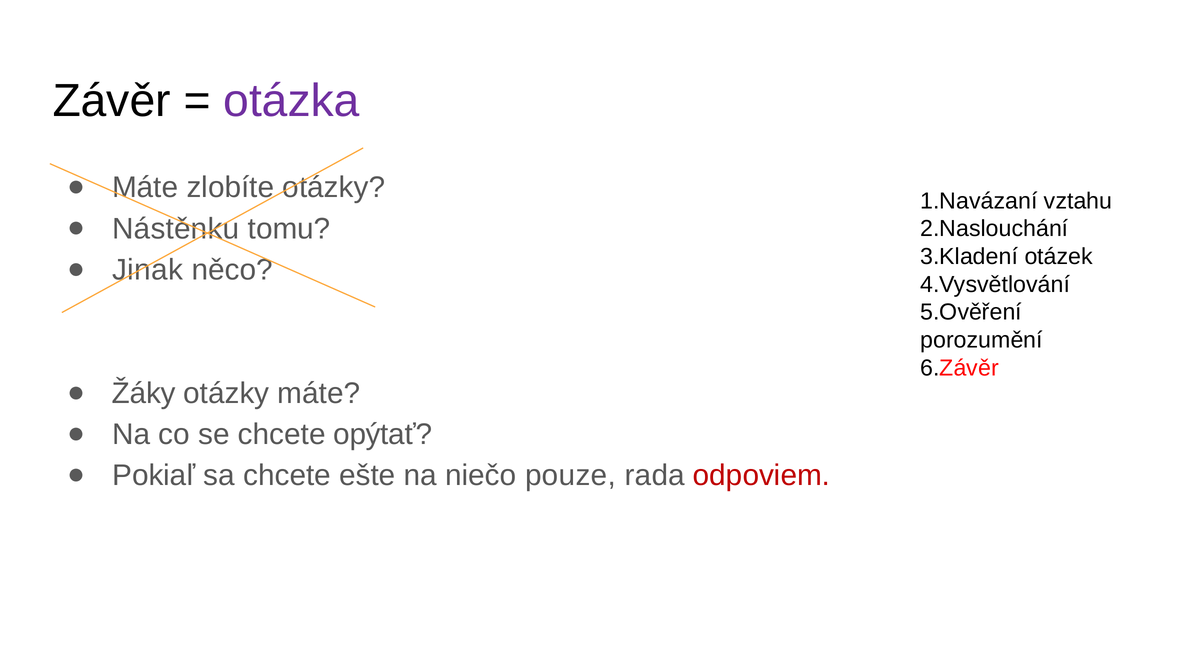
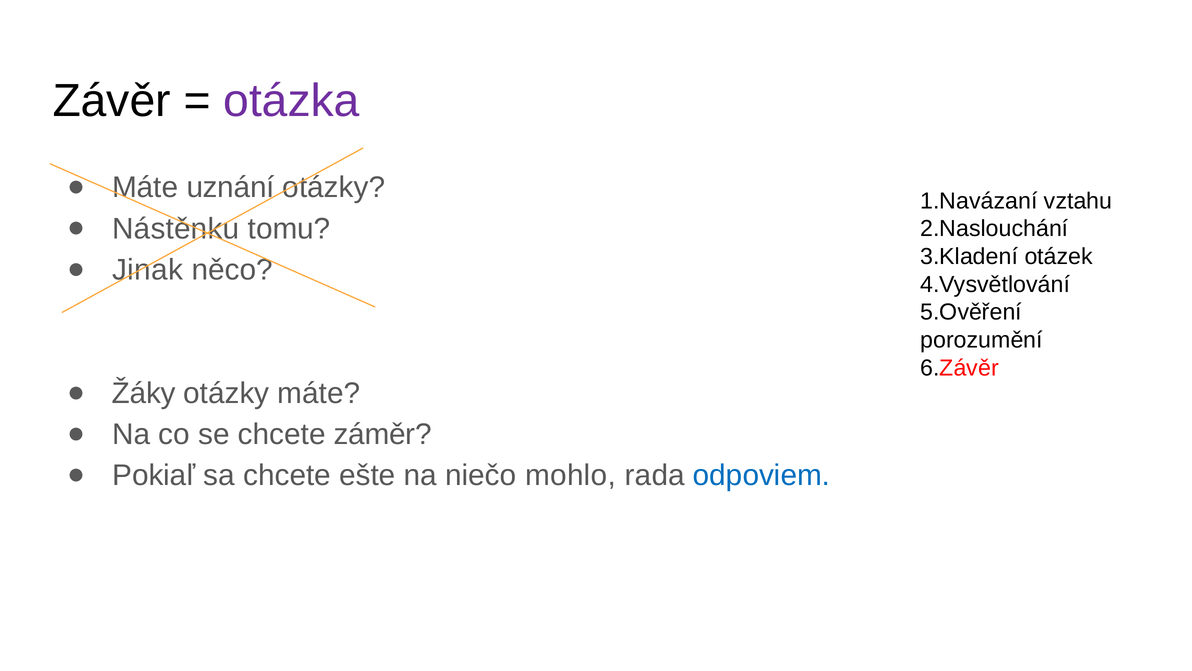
zlobíte: zlobíte -> uznání (231, 187)
opýtať: opýtať -> záměr (383, 434)
pouze: pouze -> mohlo (570, 475)
odpoviem colour: red -> blue (762, 475)
